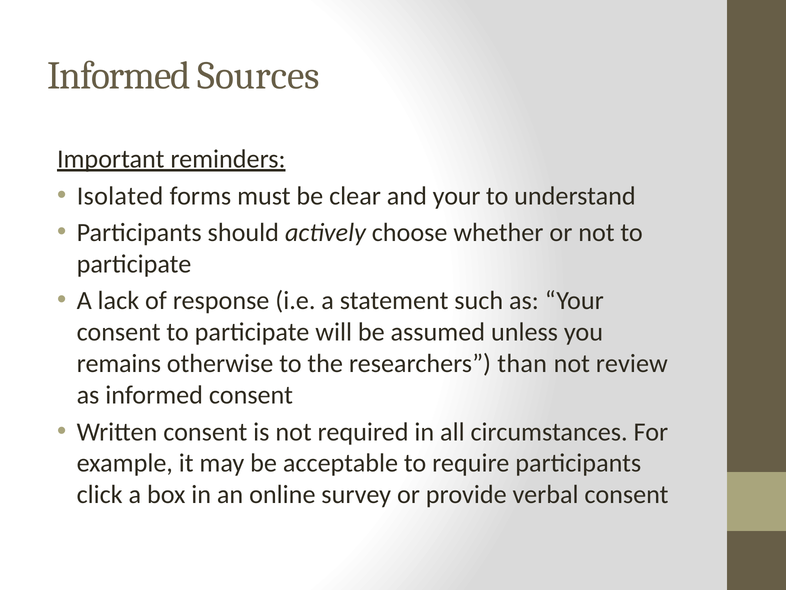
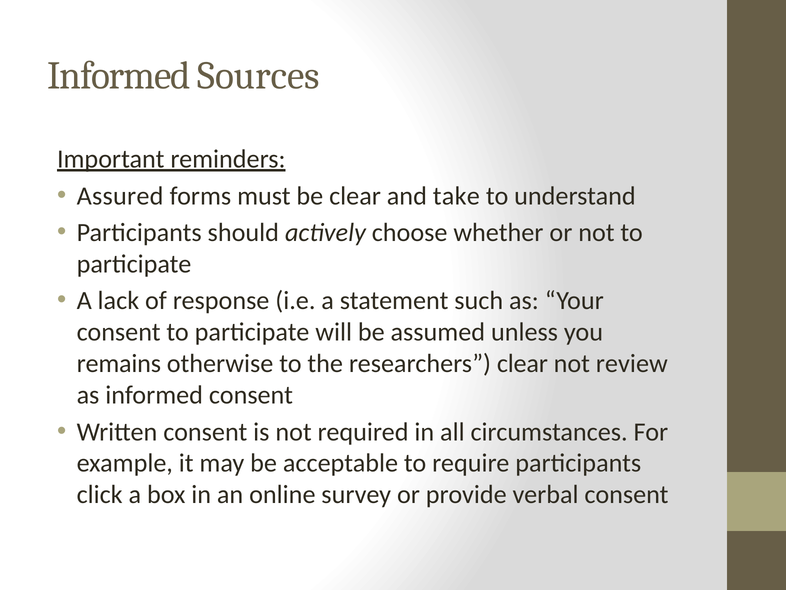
Isolated: Isolated -> Assured (120, 196)
and your: your -> take (456, 196)
researchers than: than -> clear (522, 363)
